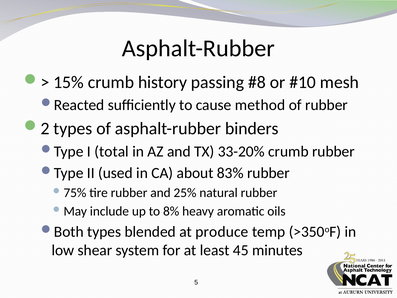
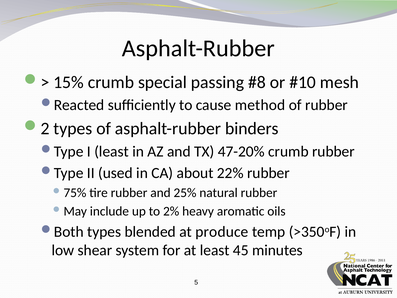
history: history -> special (162, 82)
I total: total -> least (112, 151)
33-20%: 33-20% -> 47-20% (241, 151)
83%: 83% -> 22% (230, 173)
8%: 8% -> 2% (171, 211)
